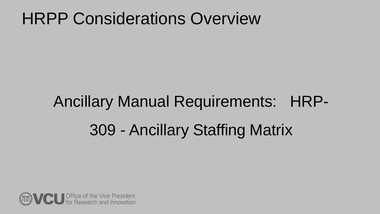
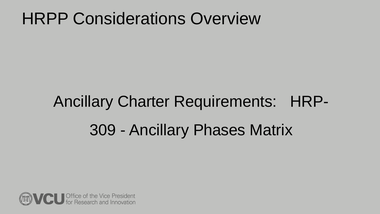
Manual: Manual -> Charter (144, 101)
Staffing: Staffing -> Phases (219, 130)
